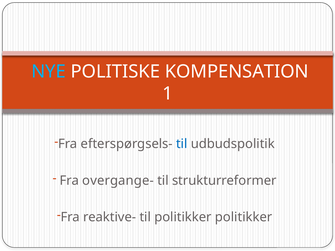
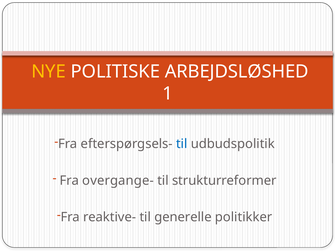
NYE colour: light blue -> yellow (49, 72)
KOMPENSATION: KOMPENSATION -> ARBEJDSLØSHED (237, 72)
til politikker: politikker -> generelle (183, 217)
